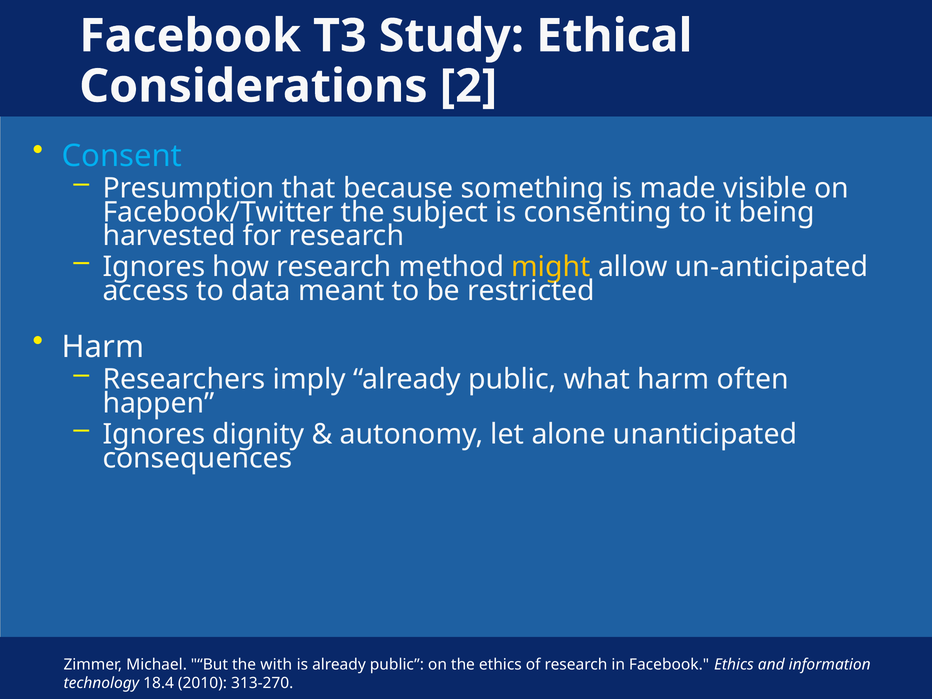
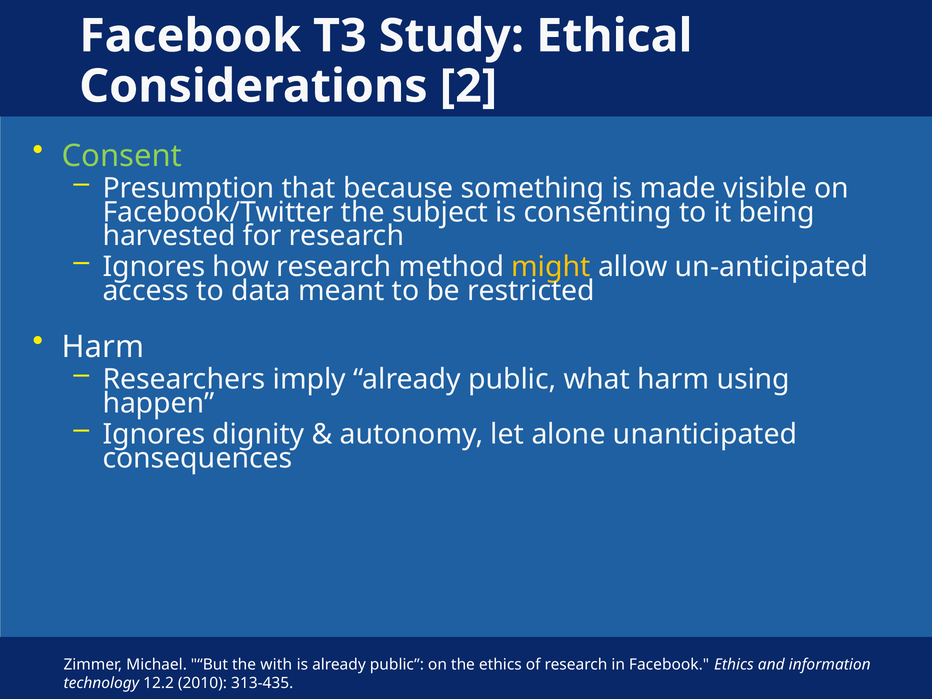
Consent colour: light blue -> light green (122, 156)
often: often -> using (753, 379)
18.4: 18.4 -> 12.2 (159, 683)
313-270: 313-270 -> 313-435 (262, 683)
